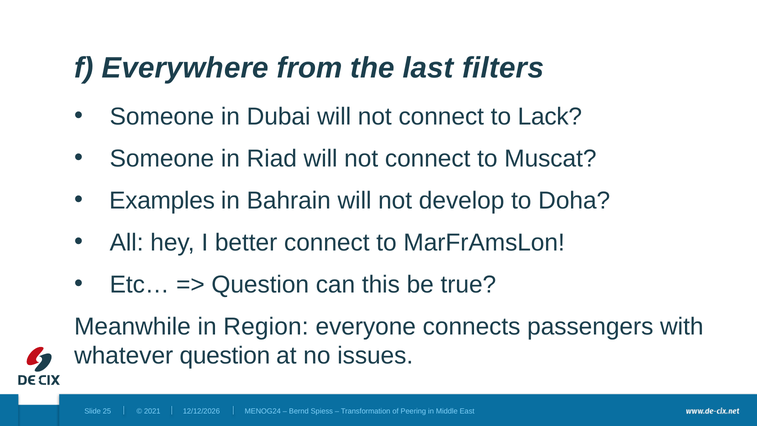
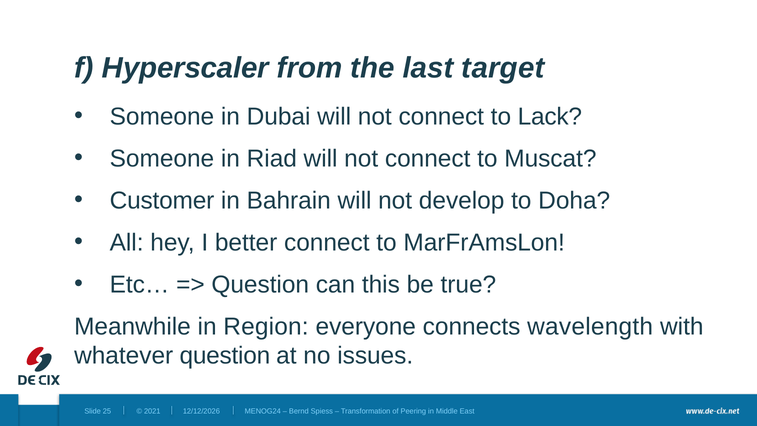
Everywhere: Everywhere -> Hyperscaler (185, 68)
filters: filters -> target (503, 68)
Examples: Examples -> Customer (162, 200)
passengers: passengers -> wavelength (590, 326)
